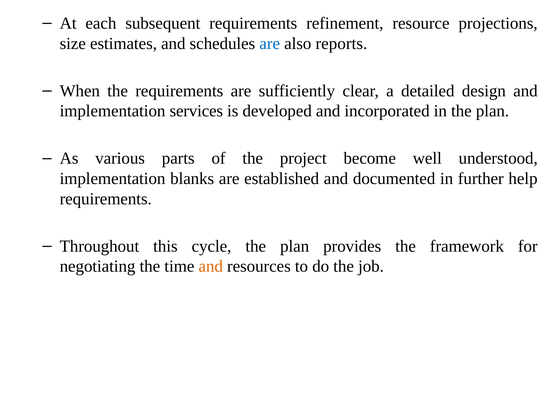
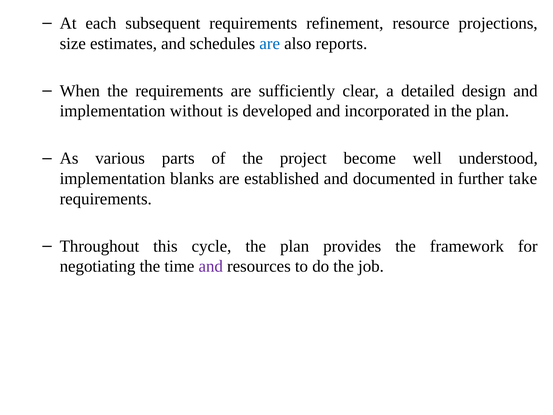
services: services -> without (196, 111)
help: help -> take (523, 179)
and colour: orange -> purple (211, 266)
